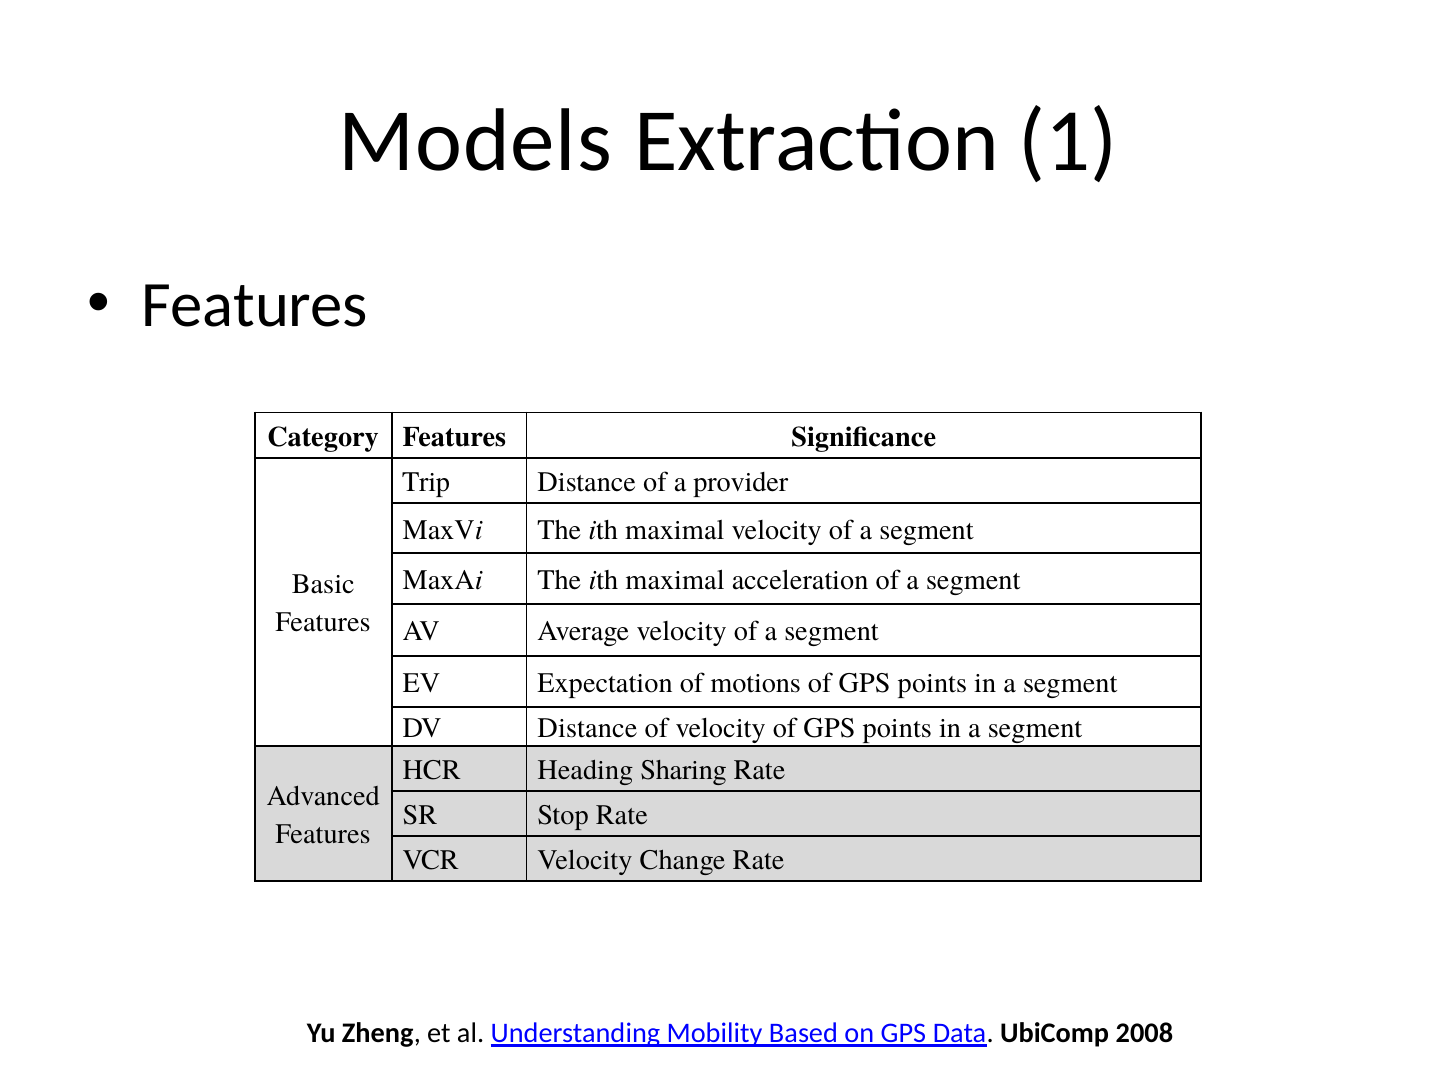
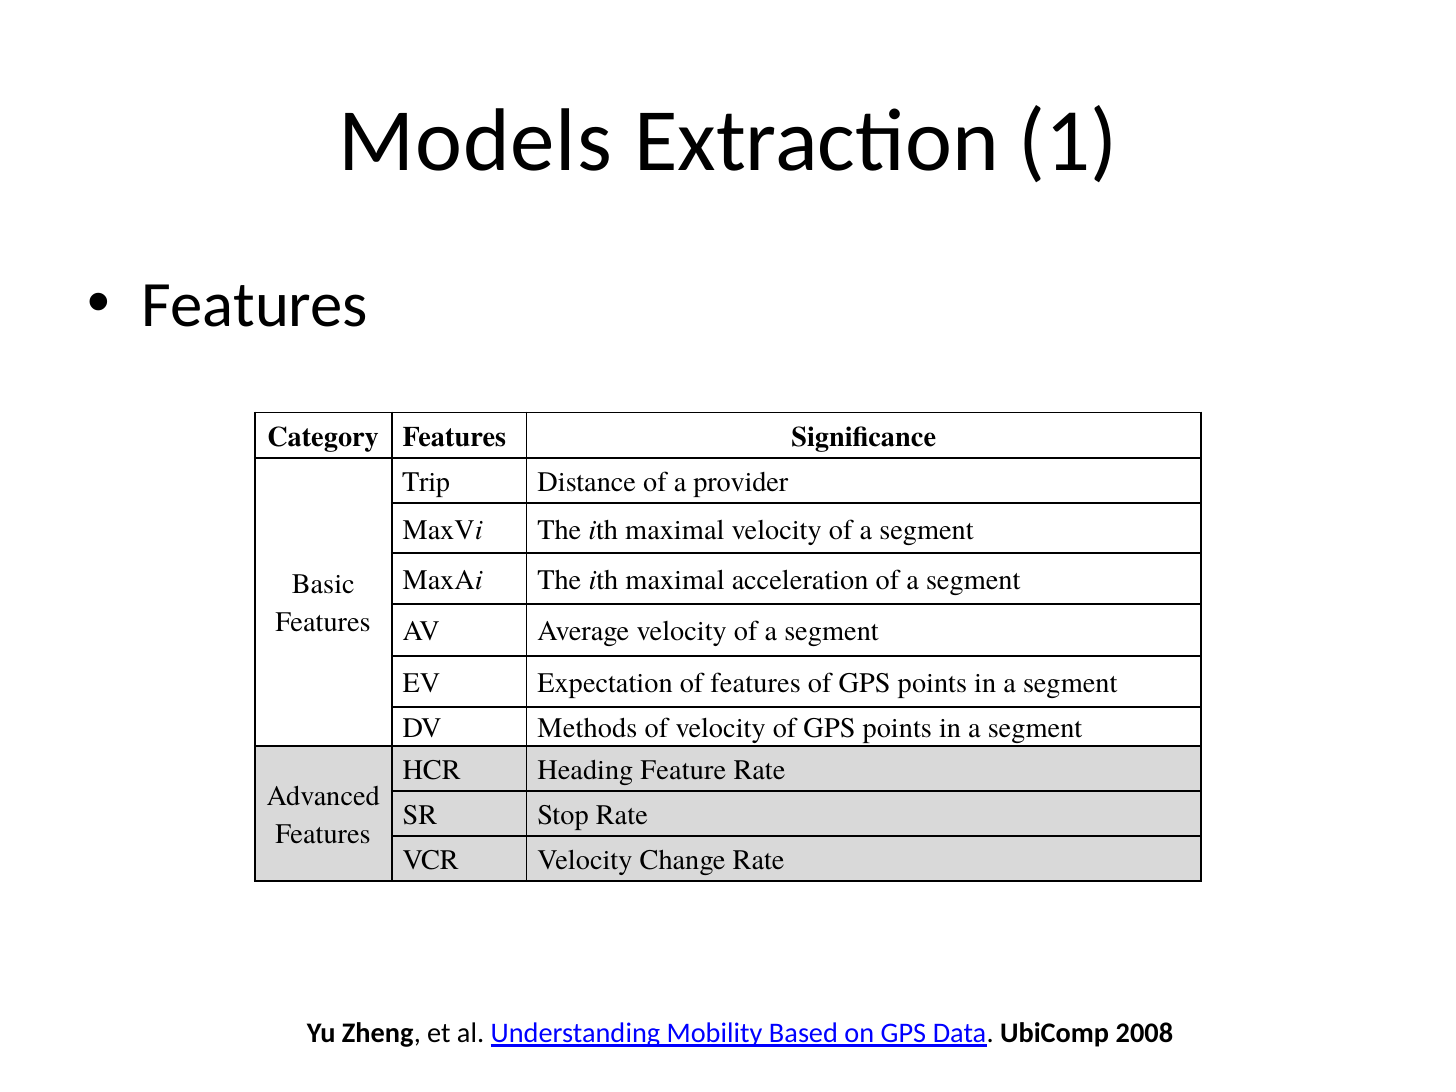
of motions: motions -> features (756, 683)
DV Distance: Distance -> Methods (587, 728)
Sharing: Sharing -> Feature (683, 770)
